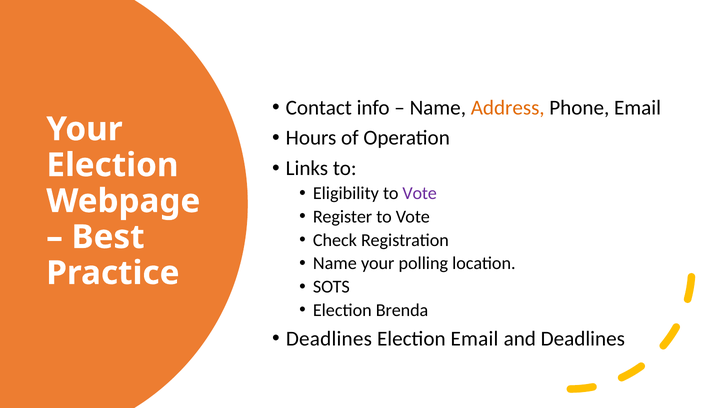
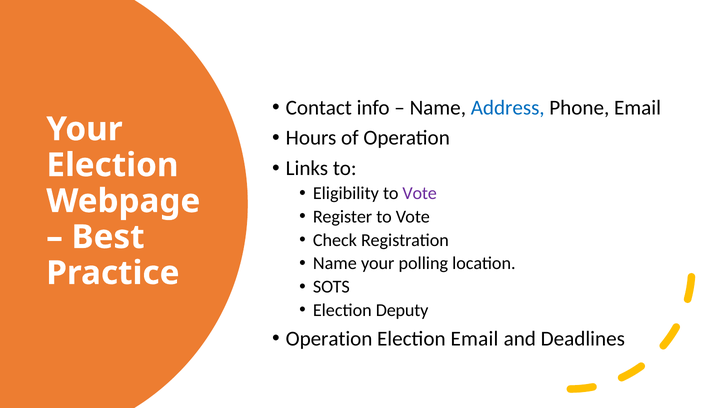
Address colour: orange -> blue (508, 108)
Brenda: Brenda -> Deputy (402, 310)
Deadlines: Deadlines -> Operation (329, 339)
